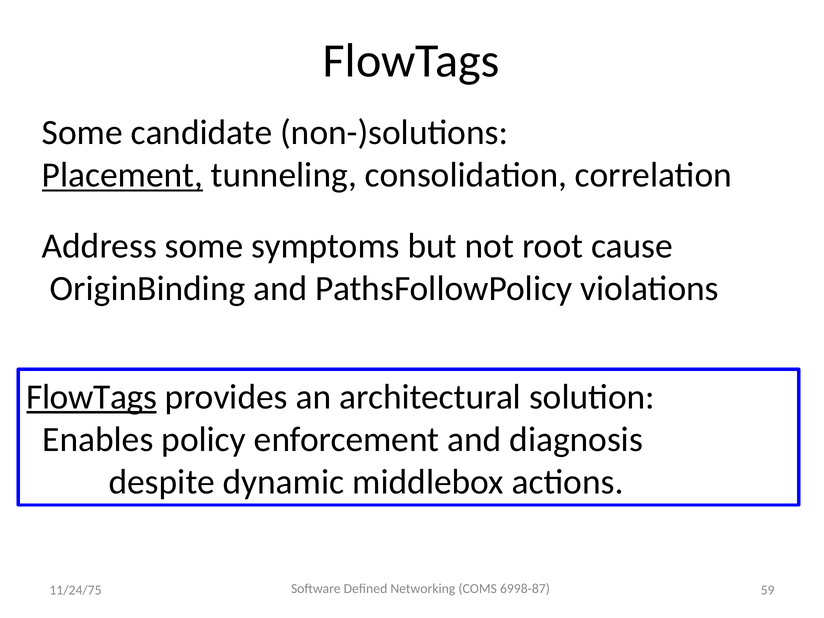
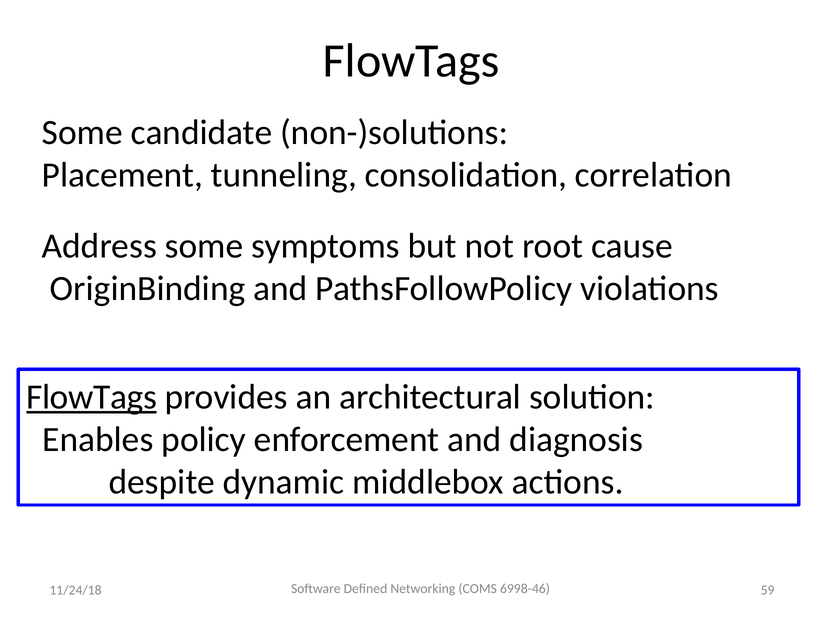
Placement underline: present -> none (122, 175)
11/24/75: 11/24/75 -> 11/24/18 (76, 590)
6998-87: 6998-87 -> 6998-46 (525, 589)
